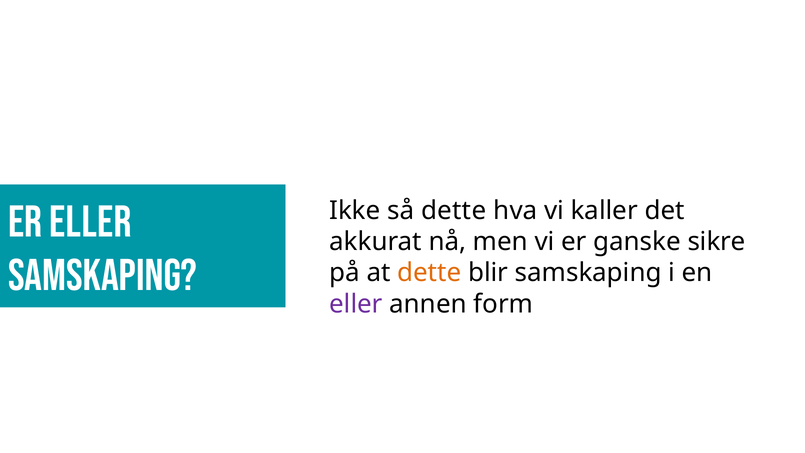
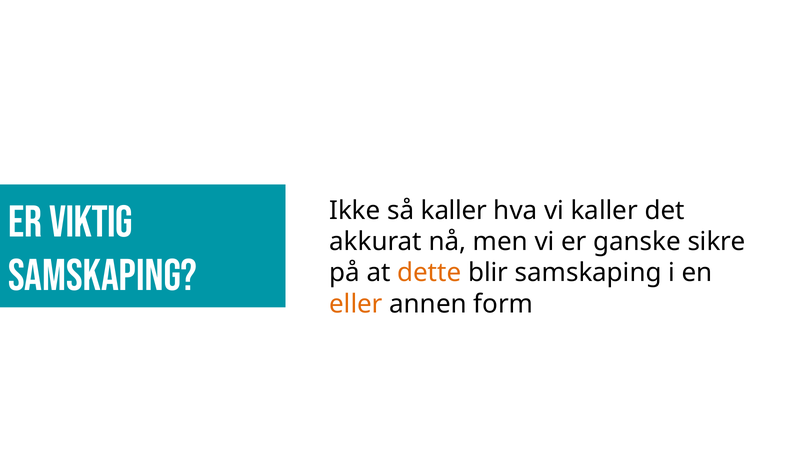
så dette: dette -> kaller (454, 210)
Er eller: eller -> viktig (91, 222)
eller colour: purple -> orange (356, 304)
